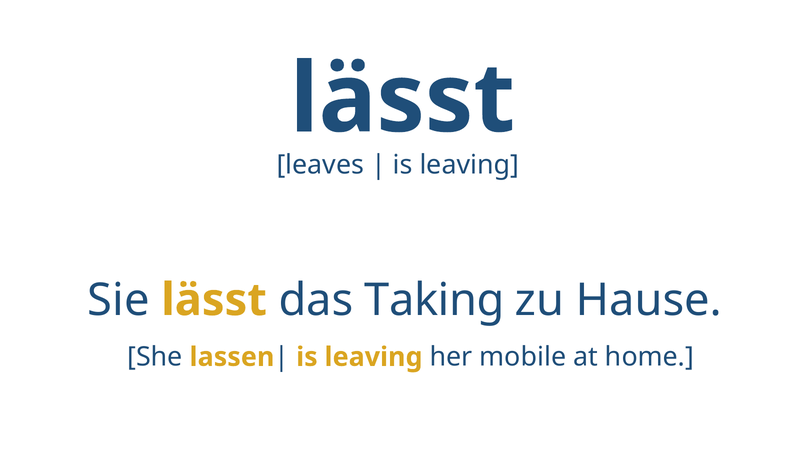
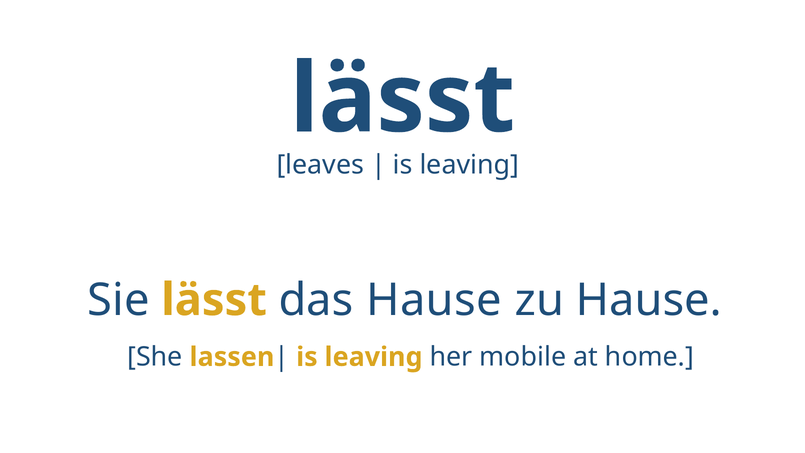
das Taking: Taking -> Hause (434, 300)
